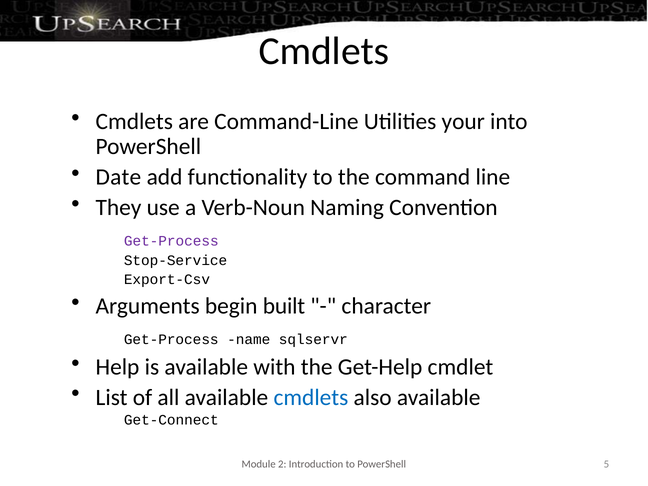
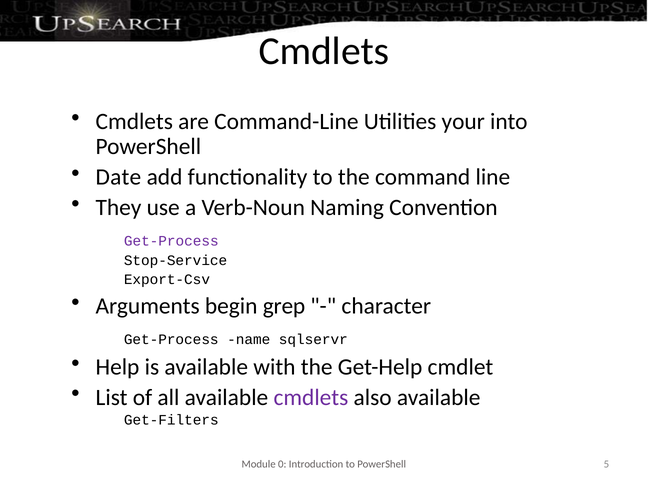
built: built -> grep (284, 306)
cmdlets colour: blue -> purple (311, 397)
Get-Connect: Get-Connect -> Get-Filters (171, 420)
2: 2 -> 0 (282, 464)
